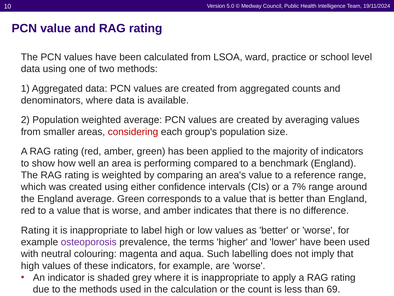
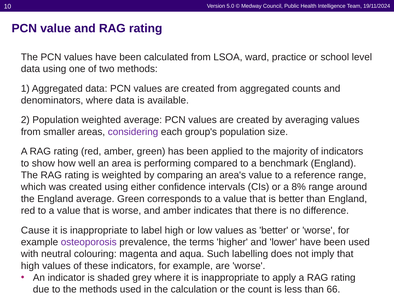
considering colour: red -> purple (133, 132)
7%: 7% -> 8% (299, 187)
Rating: Rating -> Cause (35, 230)
69: 69 -> 66 (333, 289)
